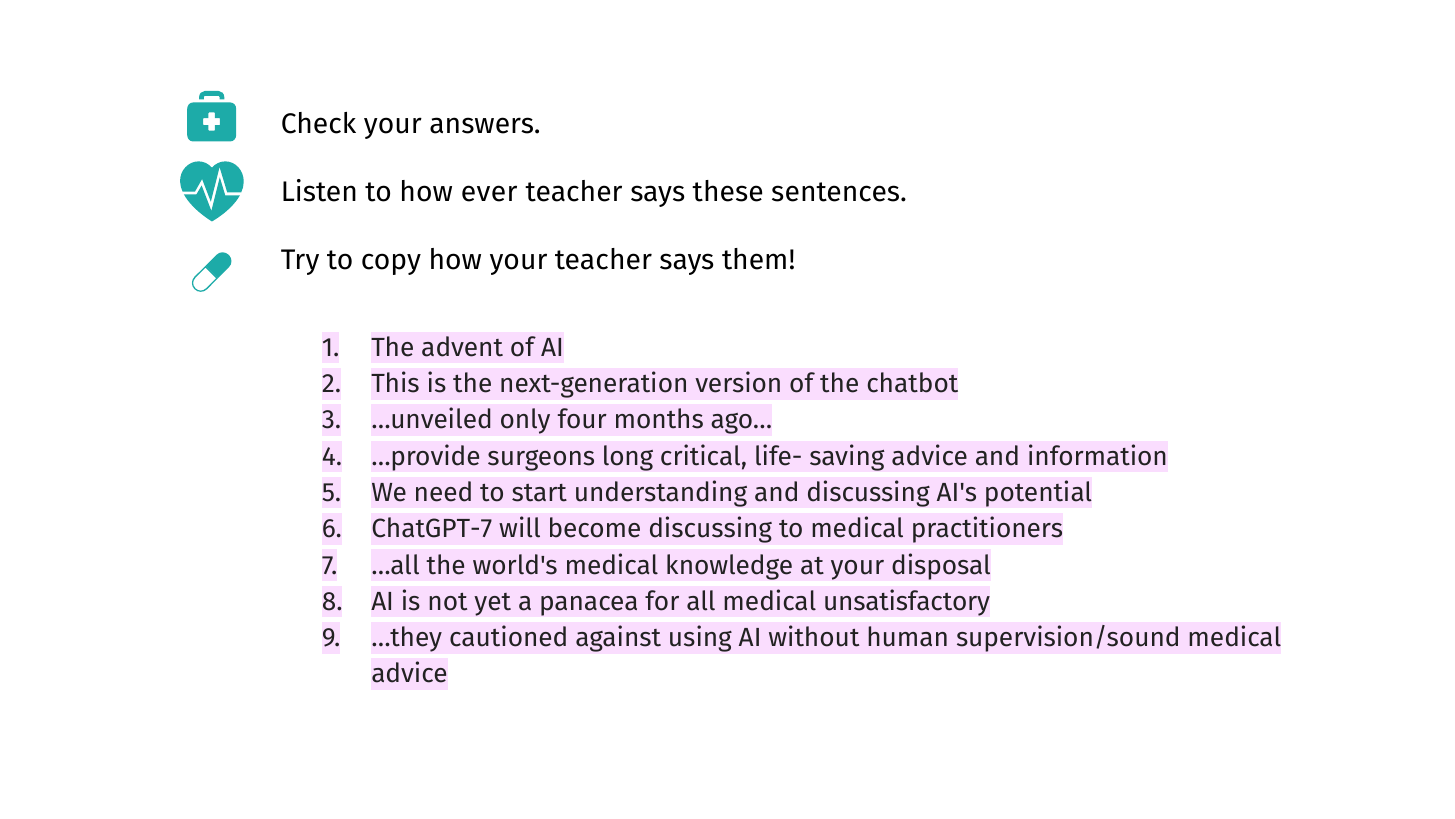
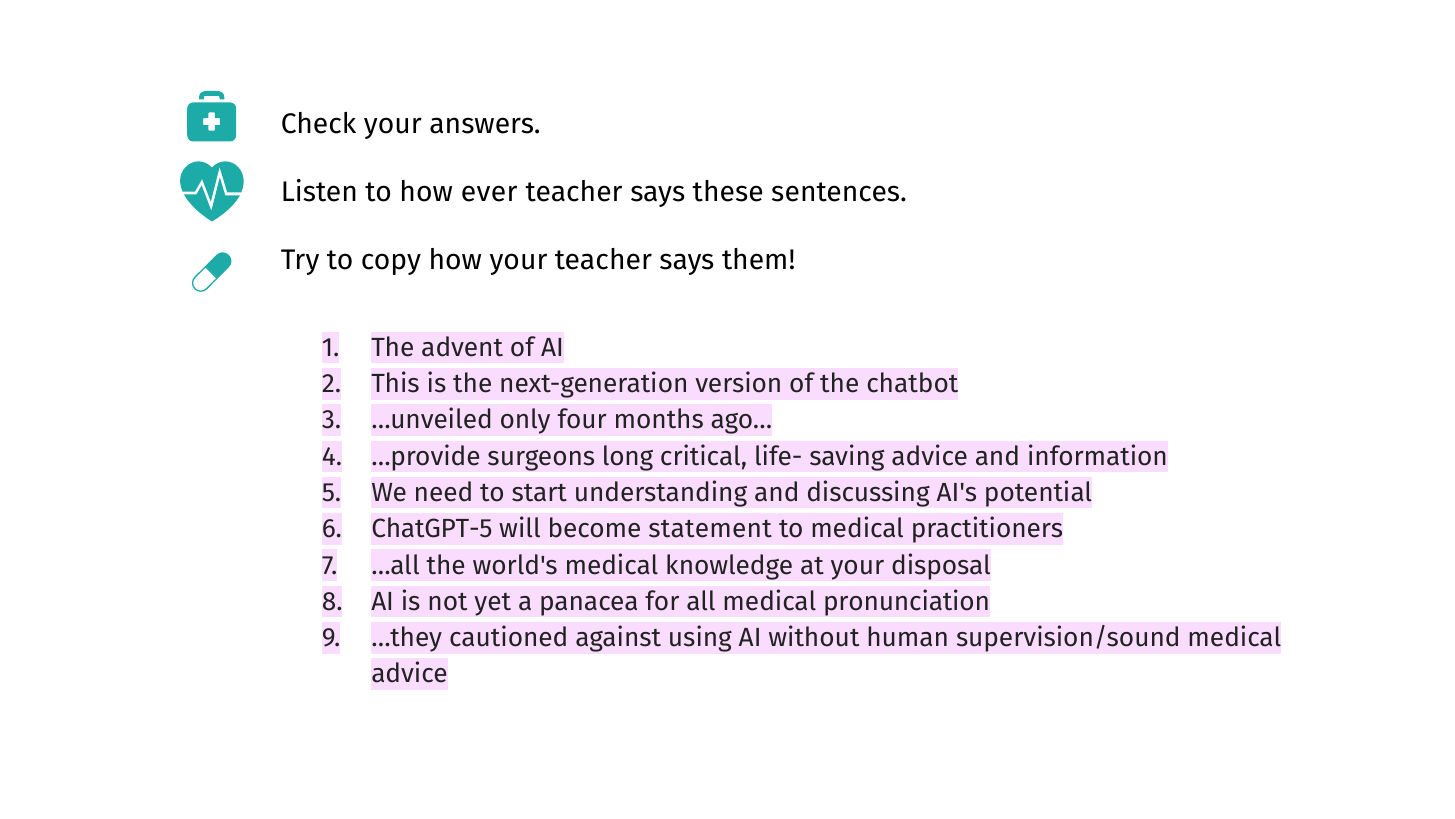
ChatGPT-7: ChatGPT-7 -> ChatGPT-5 (432, 529)
become discussing: discussing -> statement (710, 529)
unsatisfactory: unsatisfactory -> pronunciation (907, 601)
